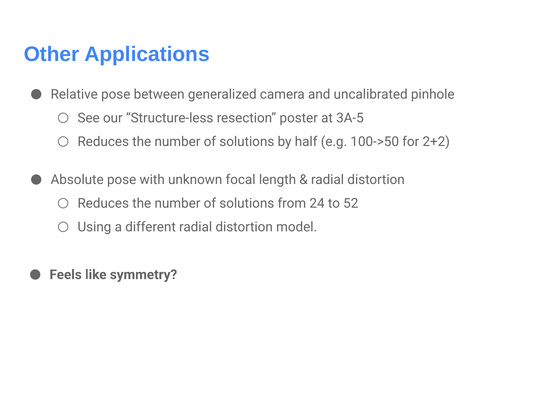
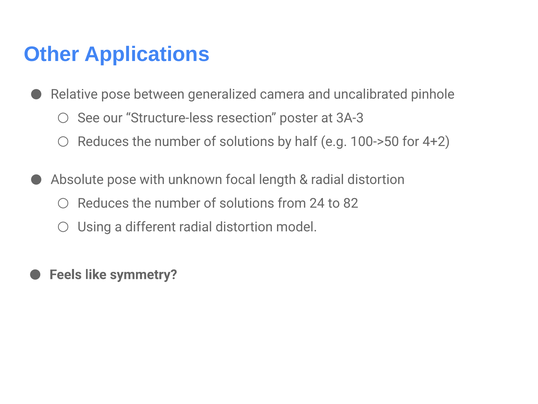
3A-5: 3A-5 -> 3A-3 (350, 118)
2+2: 2+2 -> 4+2 (436, 141)
52: 52 -> 82 (351, 203)
